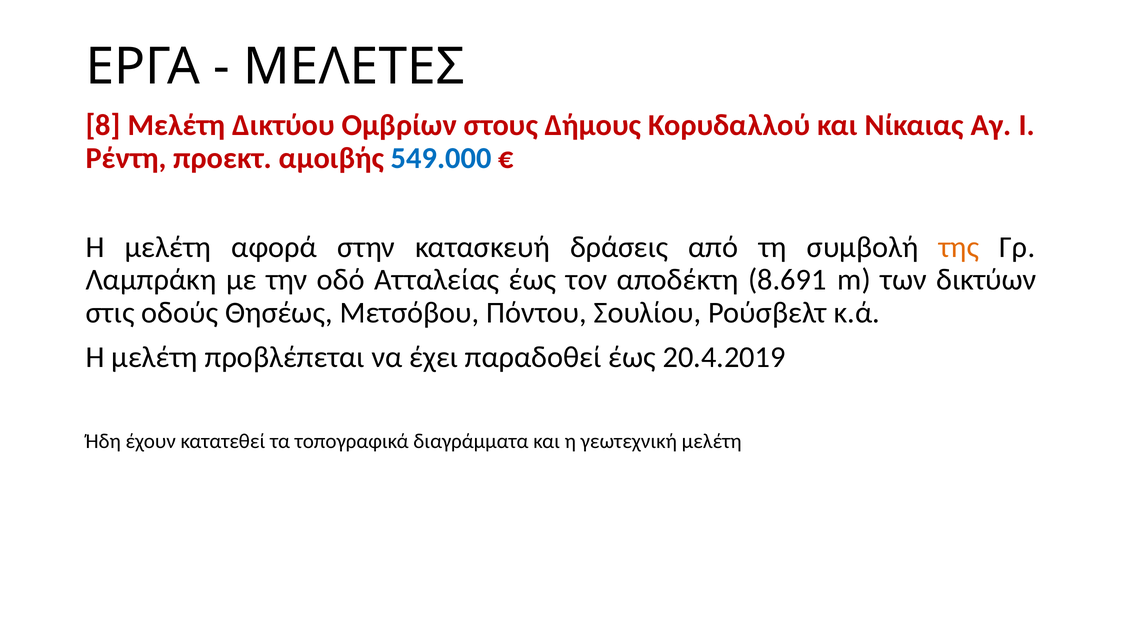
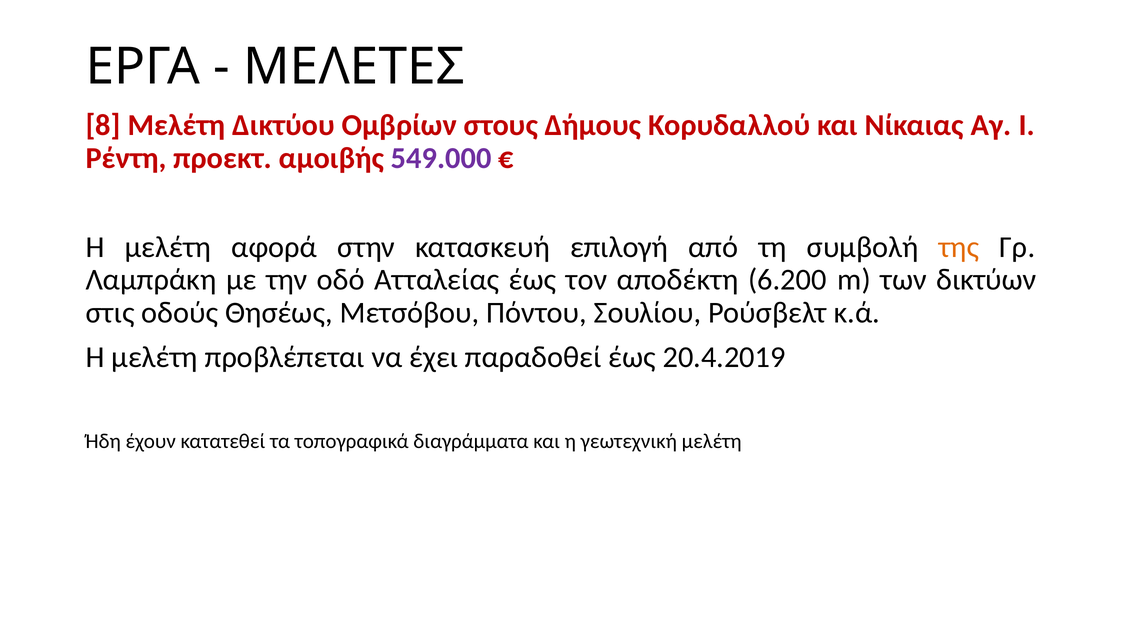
549.000 colour: blue -> purple (441, 158)
δράσεις: δράσεις -> επιλογή (619, 247)
8.691: 8.691 -> 6.200 (787, 280)
